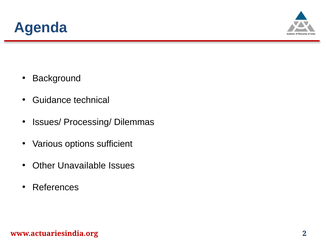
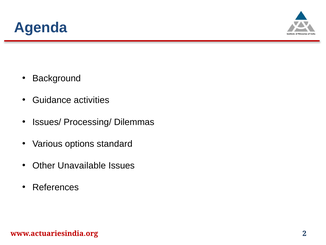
technical: technical -> activities (92, 100)
sufficient: sufficient -> standard (115, 144)
